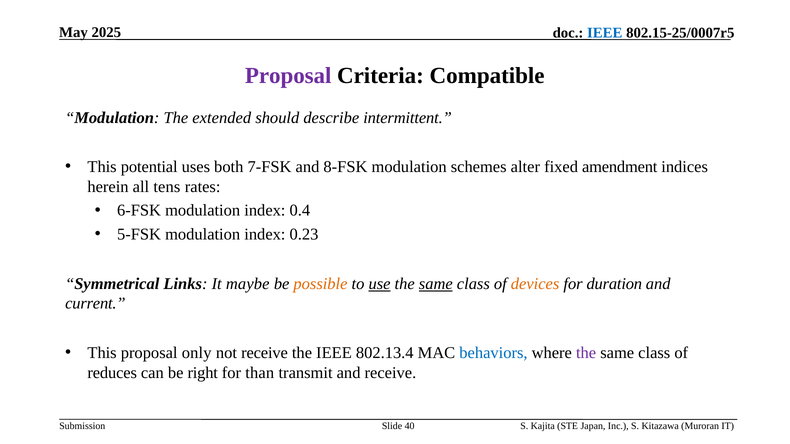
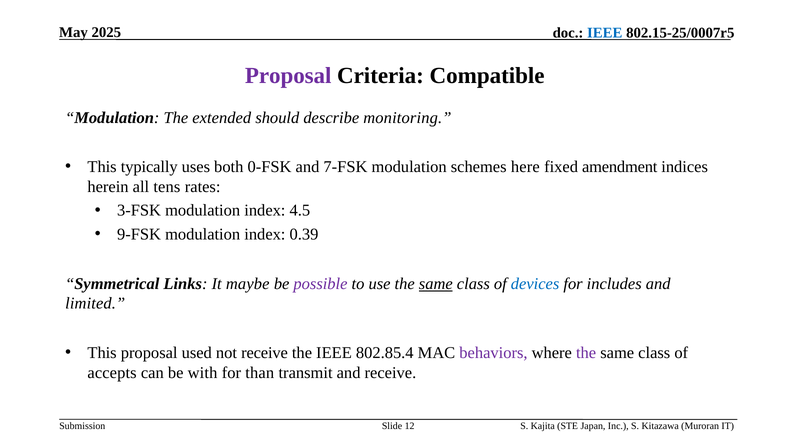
intermittent: intermittent -> monitoring (407, 118)
potential: potential -> typically (149, 167)
7-FSK: 7-FSK -> 0-FSK (270, 167)
8-FSK: 8-FSK -> 7-FSK (345, 167)
alter: alter -> here (525, 167)
6-FSK: 6-FSK -> 3-FSK (139, 211)
0.4: 0.4 -> 4.5 (300, 211)
5-FSK: 5-FSK -> 9-FSK (139, 235)
0.23: 0.23 -> 0.39 (304, 235)
possible colour: orange -> purple (320, 284)
use underline: present -> none (380, 284)
devices colour: orange -> blue (535, 284)
duration: duration -> includes (614, 284)
current: current -> limited (95, 304)
only: only -> used (197, 353)
802.13.4: 802.13.4 -> 802.85.4 (385, 353)
behaviors colour: blue -> purple (493, 353)
reduces: reduces -> accepts (112, 373)
right: right -> with (203, 373)
40: 40 -> 12 (410, 426)
